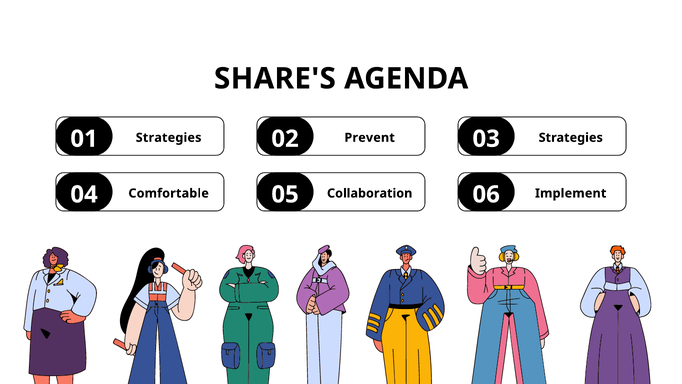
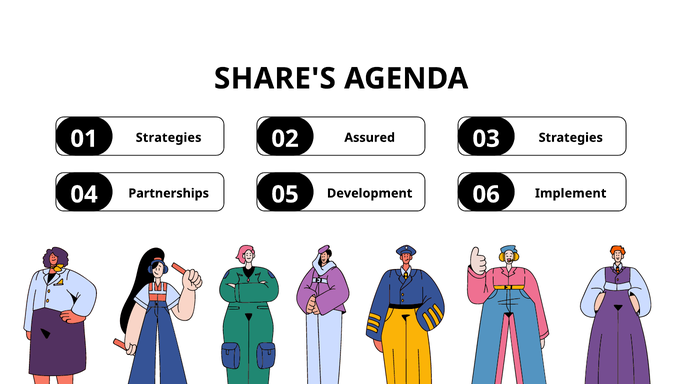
Prevent: Prevent -> Assured (370, 138)
Comfortable: Comfortable -> Partnerships (169, 193)
Collaboration: Collaboration -> Development (370, 193)
